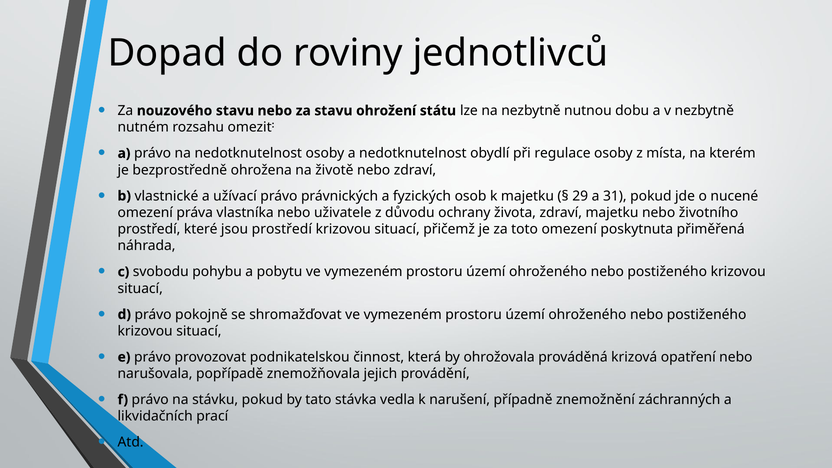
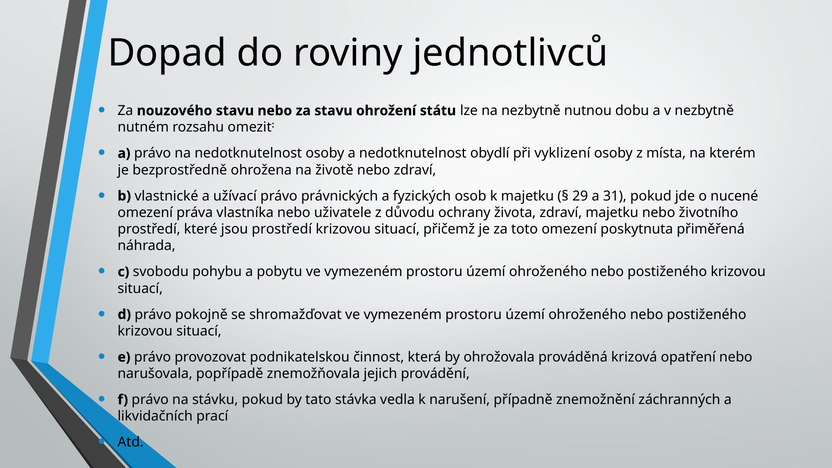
regulace: regulace -> vyklizení (562, 153)
